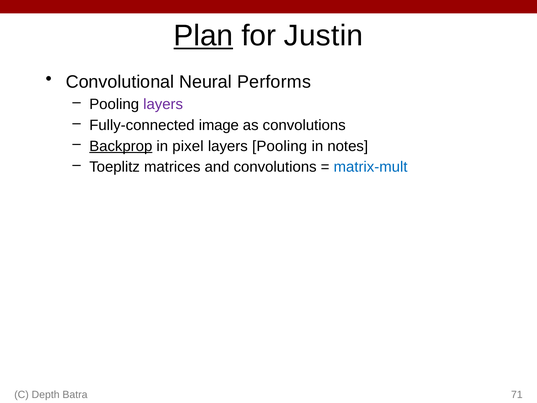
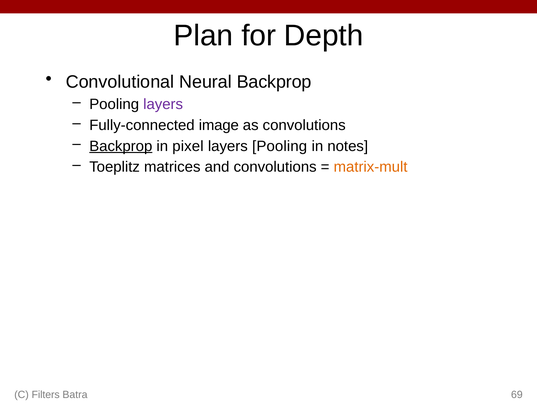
Plan underline: present -> none (203, 36)
Justin: Justin -> Depth (324, 36)
Neural Performs: Performs -> Backprop (274, 82)
matrix-mult colour: blue -> orange (371, 167)
Depth: Depth -> Filters (46, 395)
71: 71 -> 69 (517, 395)
